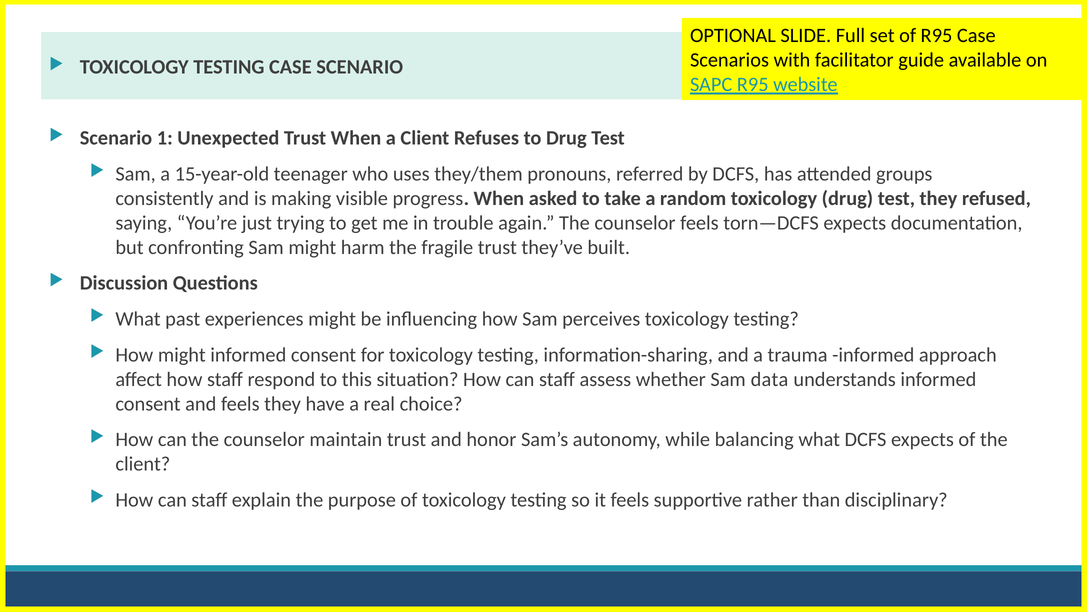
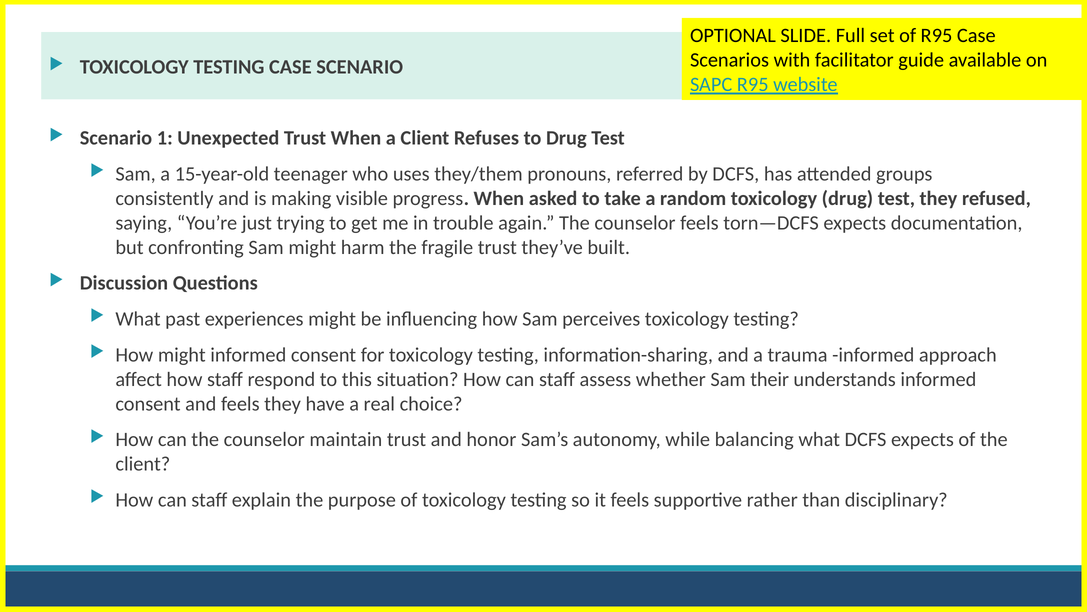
data: data -> their (770, 379)
